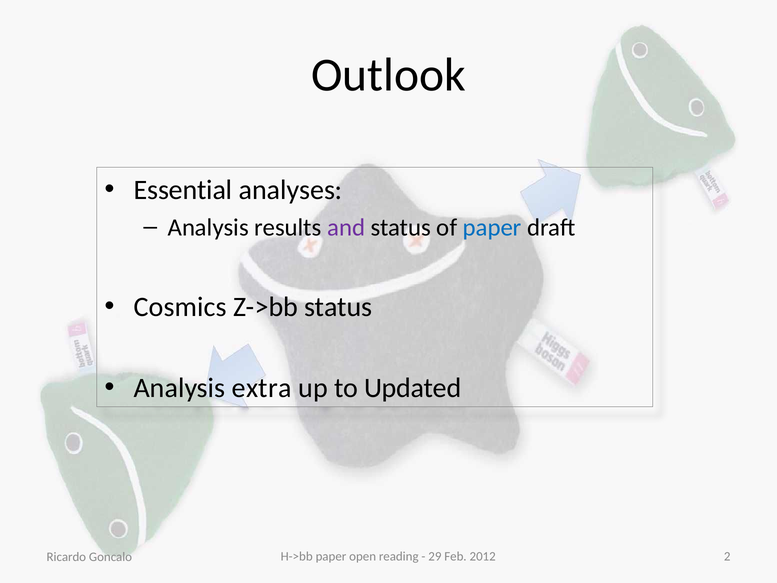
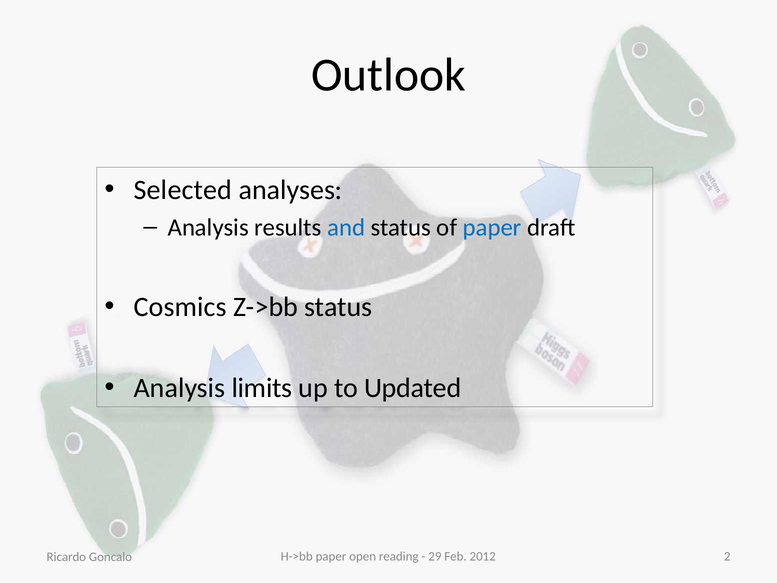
Essential: Essential -> Selected (183, 190)
and colour: purple -> blue (346, 227)
extra: extra -> limits (262, 388)
